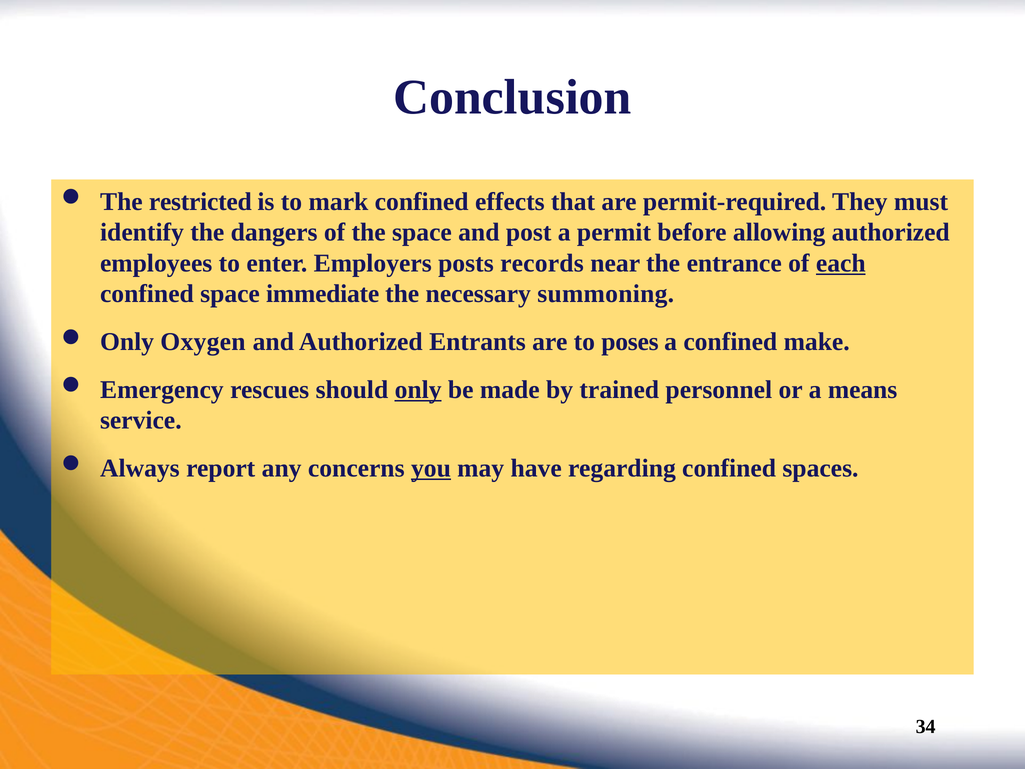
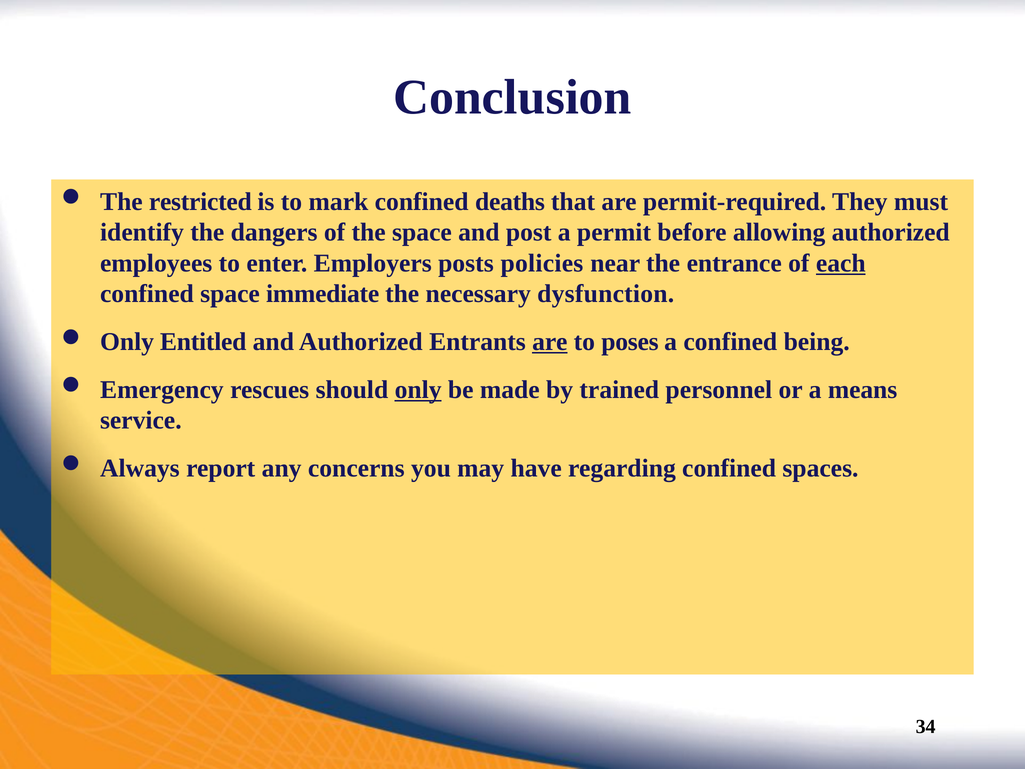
effects: effects -> deaths (510, 202)
records: records -> policies (542, 263)
summoning: summoning -> dysfunction (606, 294)
Oxygen: Oxygen -> Entitled (203, 342)
are underline: none -> present (550, 342)
make: make -> being (817, 342)
you underline: present -> none (431, 468)
